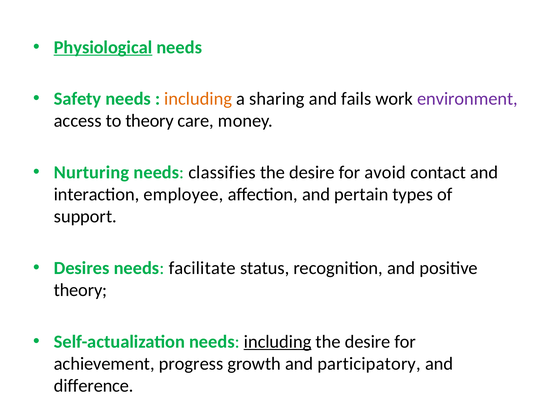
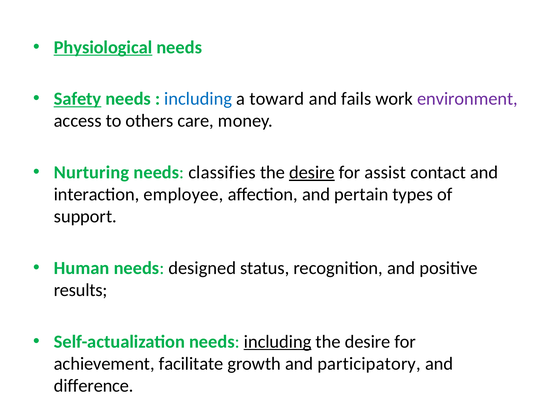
Safety underline: none -> present (78, 99)
including colour: orange -> blue (198, 99)
sharing: sharing -> toward (277, 99)
to theory: theory -> others (150, 121)
desire underline: none -> present (312, 172)
avoid: avoid -> assist (385, 172)
Desires: Desires -> Human (82, 268)
facilitate: facilitate -> designed (202, 268)
theory: theory -> results (80, 290)
progress: progress -> facilitate (191, 364)
